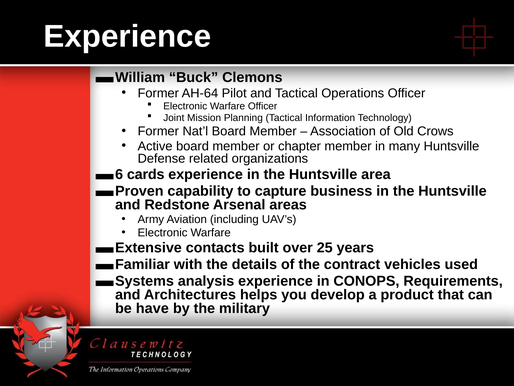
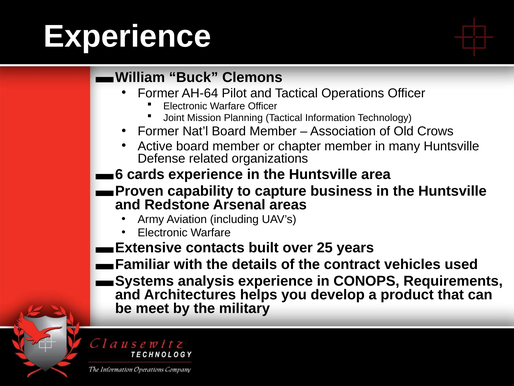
have: have -> meet (152, 308)
